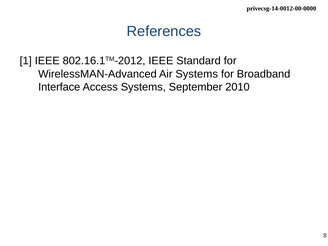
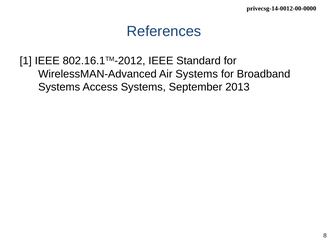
Interface: Interface -> Systems (59, 87)
2010: 2010 -> 2013 (237, 87)
